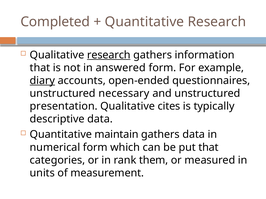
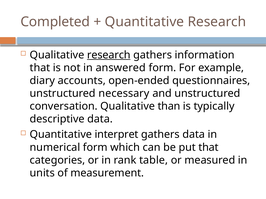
diary underline: present -> none (42, 81)
presentation: presentation -> conversation (64, 106)
cites: cites -> than (169, 106)
maintain: maintain -> interpret (117, 135)
them: them -> table (154, 161)
